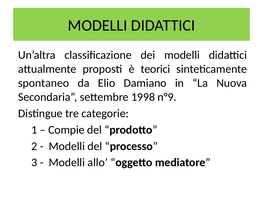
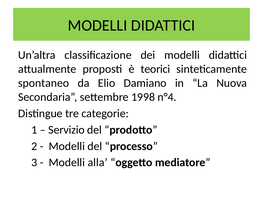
n°9: n°9 -> n°4 (167, 97)
Compie: Compie -> Servizio (66, 130)
allo: allo -> alla (98, 163)
